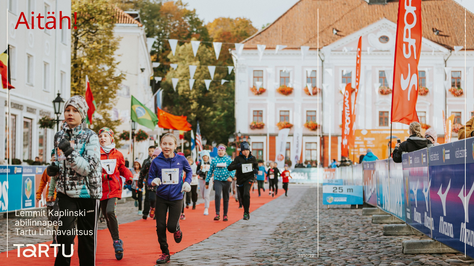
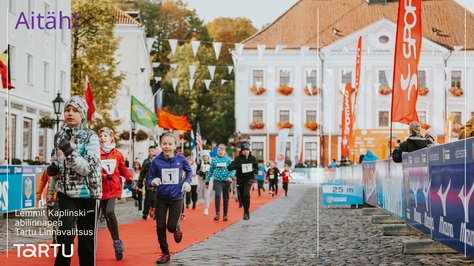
Aitäh colour: red -> purple (47, 21)
